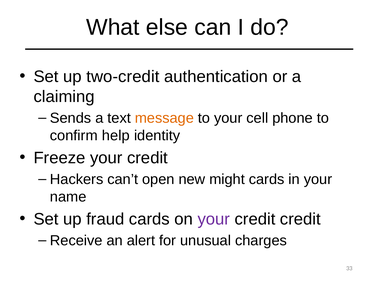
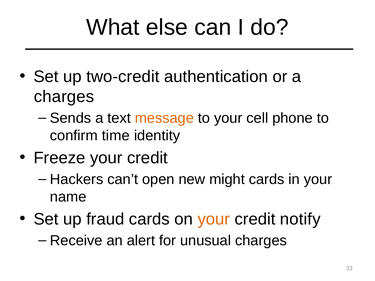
claiming: claiming -> charges (64, 97)
help: help -> time (116, 136)
your colour: purple -> orange (214, 219)
credit credit: credit -> notify (300, 219)
